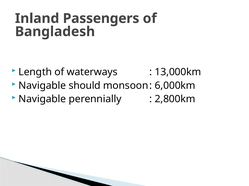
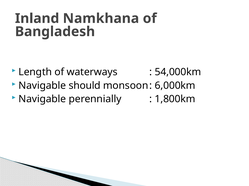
Passengers: Passengers -> Namkhana (101, 18)
13,000km: 13,000km -> 54,000km (178, 72)
2,800km: 2,800km -> 1,800km (175, 99)
